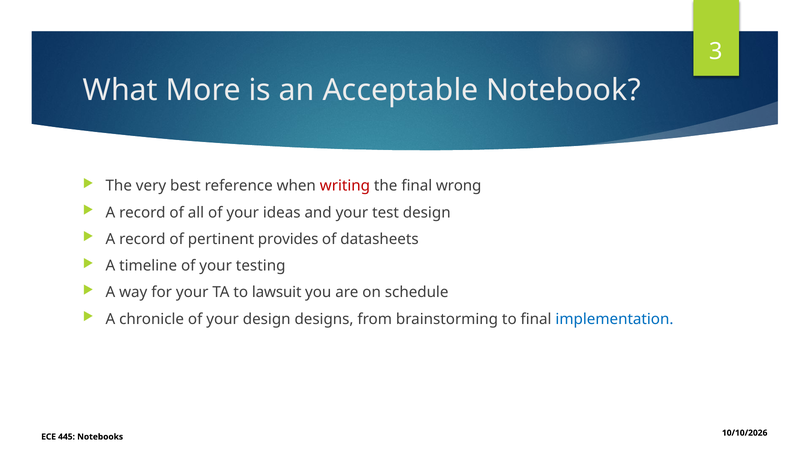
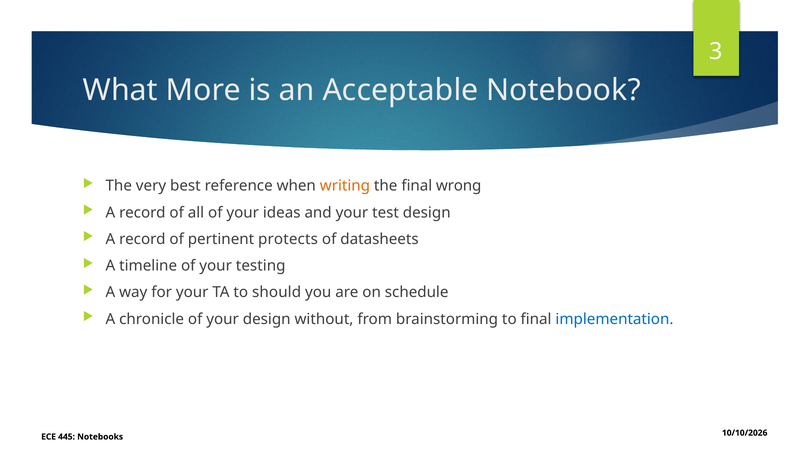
writing colour: red -> orange (345, 186)
provides: provides -> protects (288, 240)
lawsuit: lawsuit -> should (277, 293)
designs: designs -> without (324, 320)
